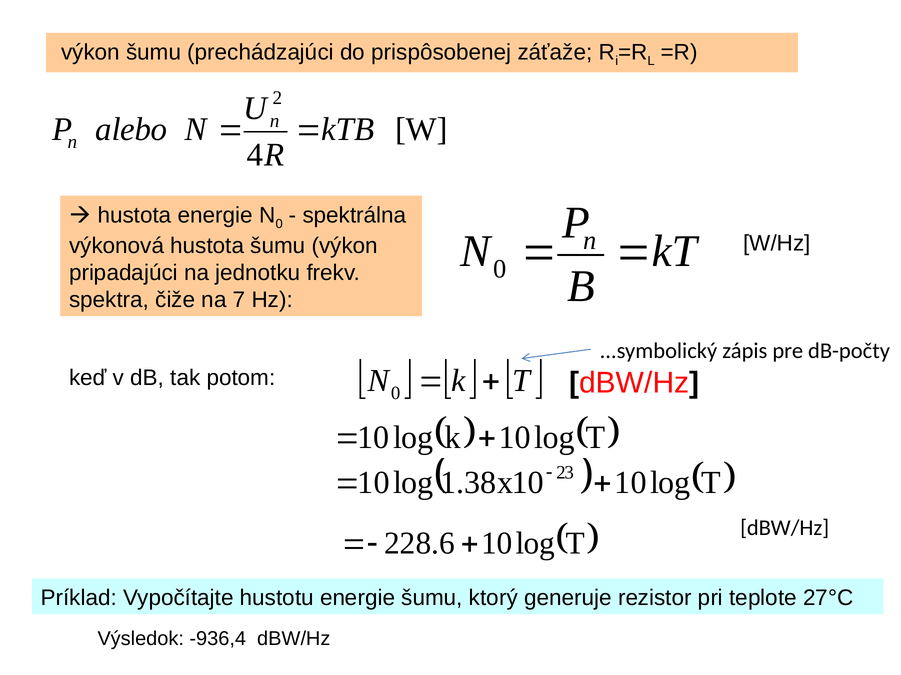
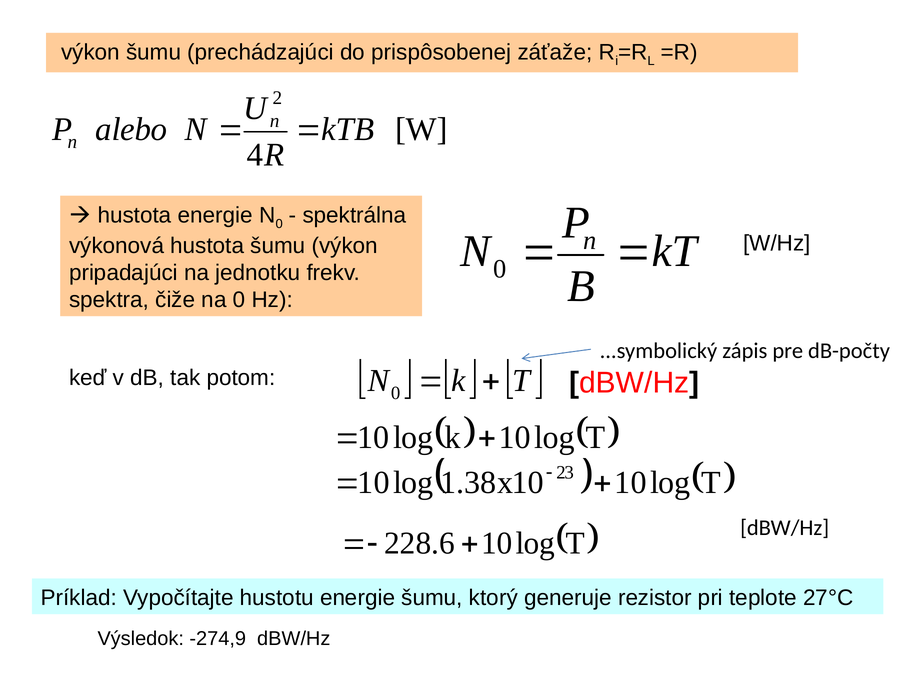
na 7: 7 -> 0 (239, 300)
-936,4: -936,4 -> -274,9 (218, 639)
